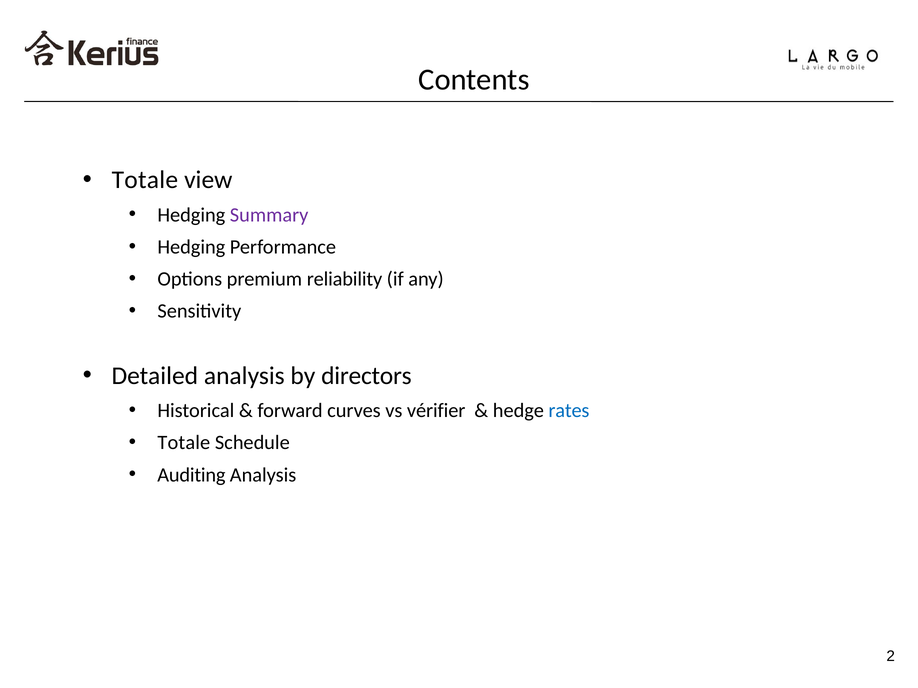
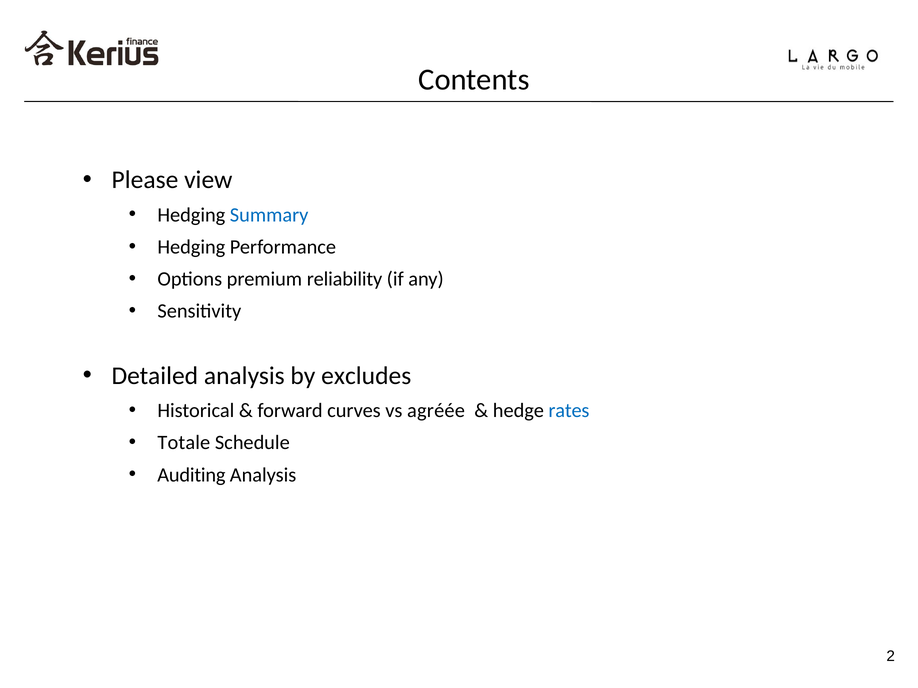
Totale: Totale -> Please (145, 180)
Summary colour: purple -> blue (269, 215)
directors: directors -> excludes (366, 376)
vérifier: vérifier -> agréée (436, 411)
